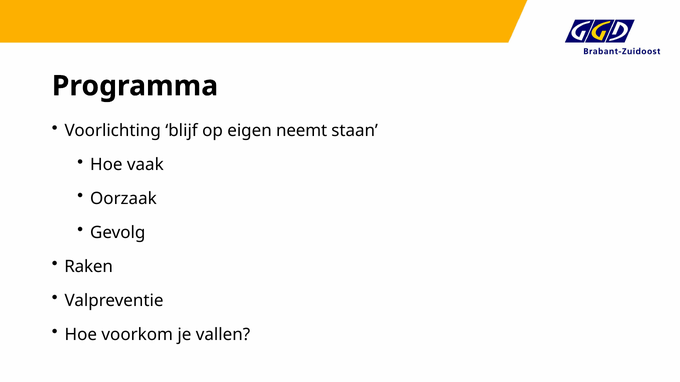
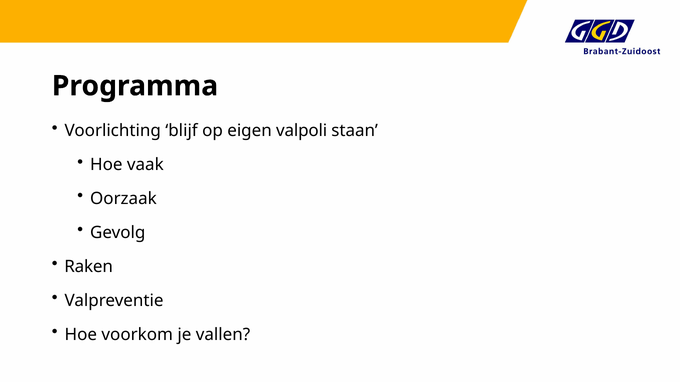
neemt: neemt -> valpoli (302, 131)
